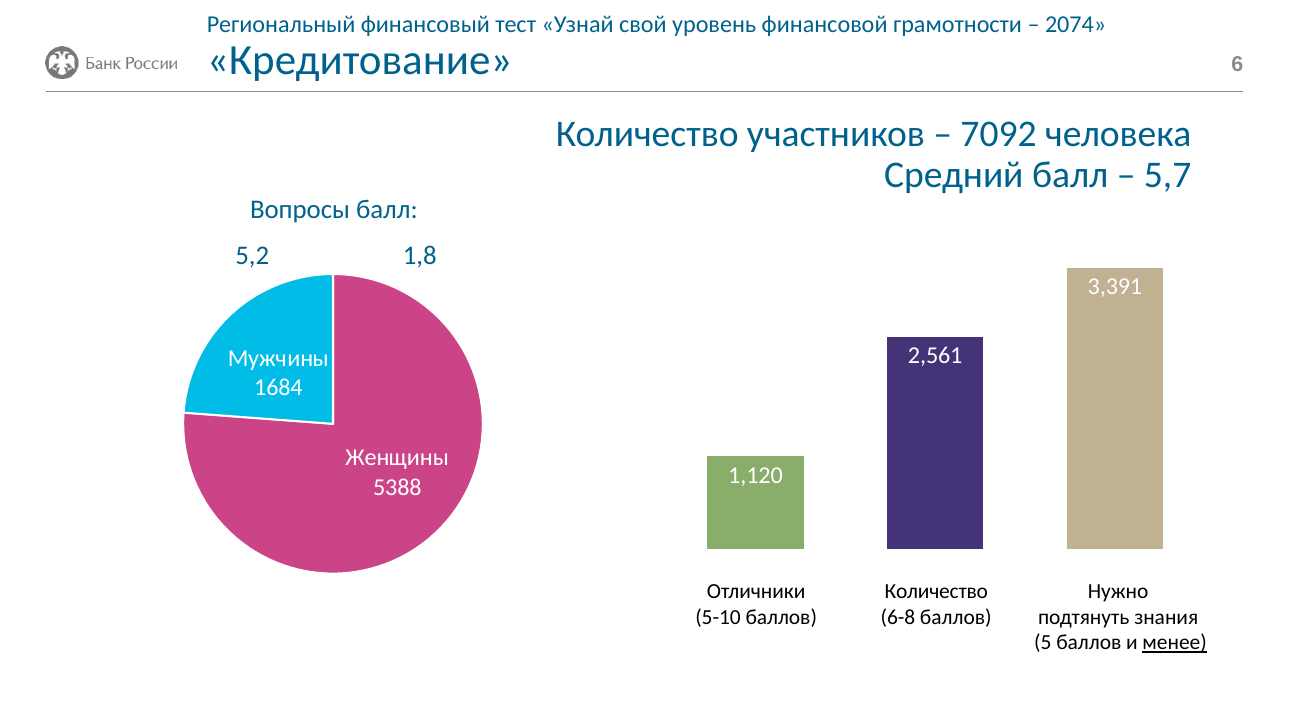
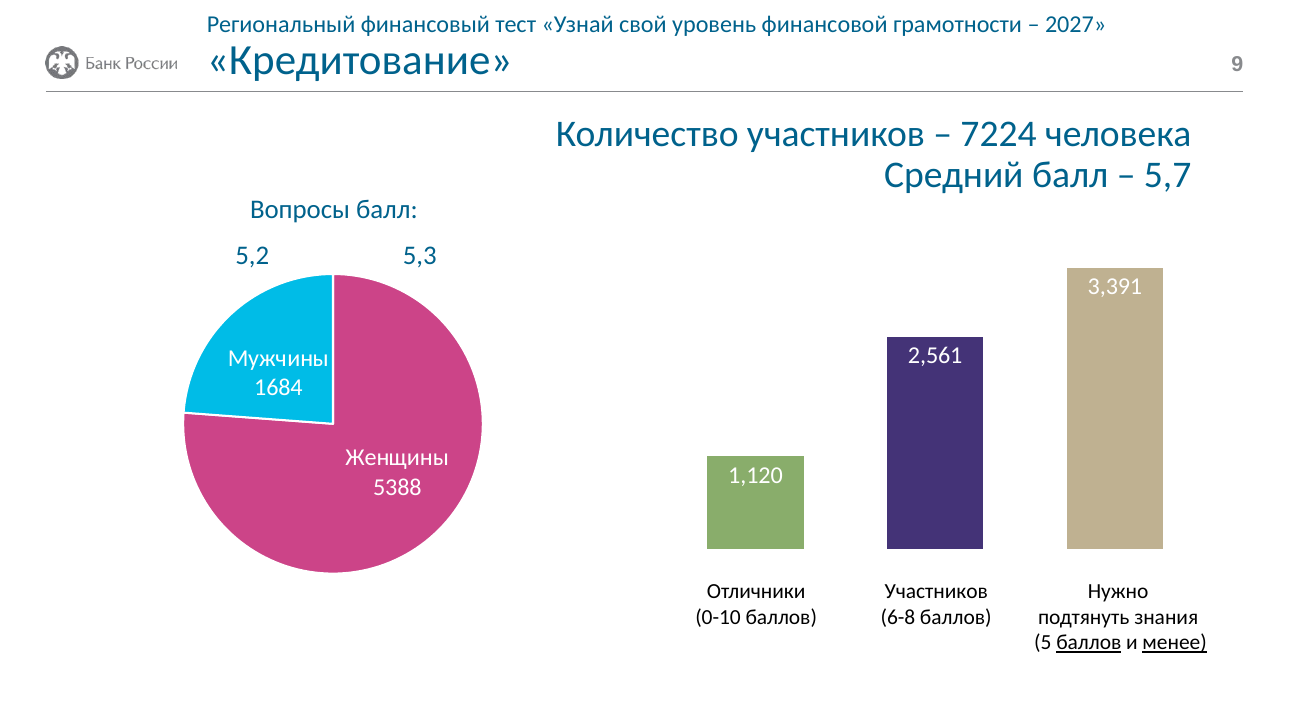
2074: 2074 -> 2027 (1076, 24)
6: 6 -> 9 (1237, 64)
7092: 7092 -> 7224 (999, 134)
1,8: 1,8 -> 5,3 (420, 256)
Количество: Количество -> Участников (936, 591)
5-10: 5-10 -> 0-10 (718, 617)
баллов underline: none -> present (1089, 643)
